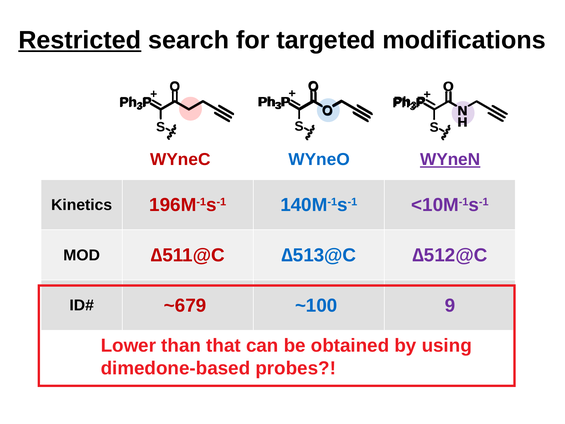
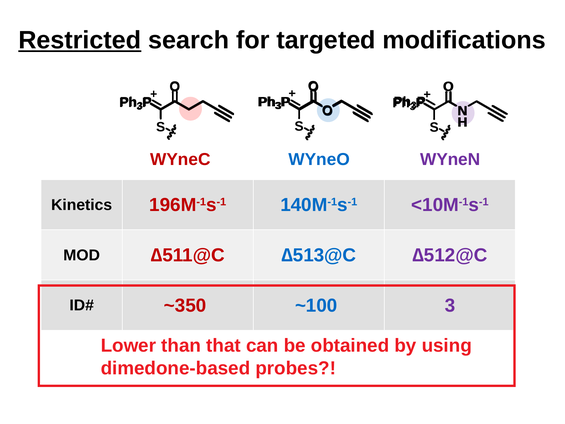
WYneN underline: present -> none (450, 159)
~679: ~679 -> ~350 (185, 305)
~100 9: 9 -> 3 (450, 305)
